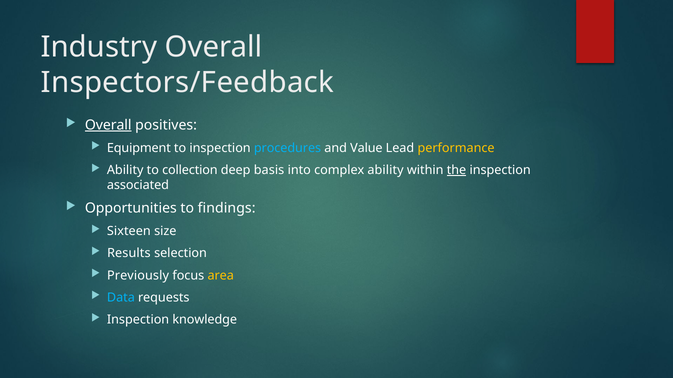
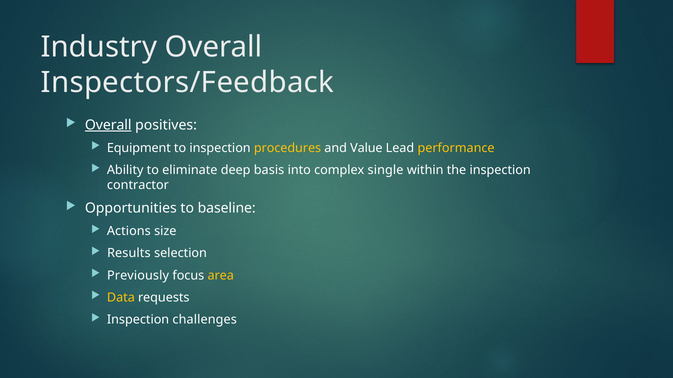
procedures colour: light blue -> yellow (288, 148)
collection: collection -> eliminate (190, 170)
complex ability: ability -> single (386, 170)
the underline: present -> none (456, 170)
associated: associated -> contractor (138, 185)
findings: findings -> baseline (227, 209)
Sixteen: Sixteen -> Actions (129, 231)
Data colour: light blue -> yellow (121, 298)
knowledge: knowledge -> challenges (205, 320)
